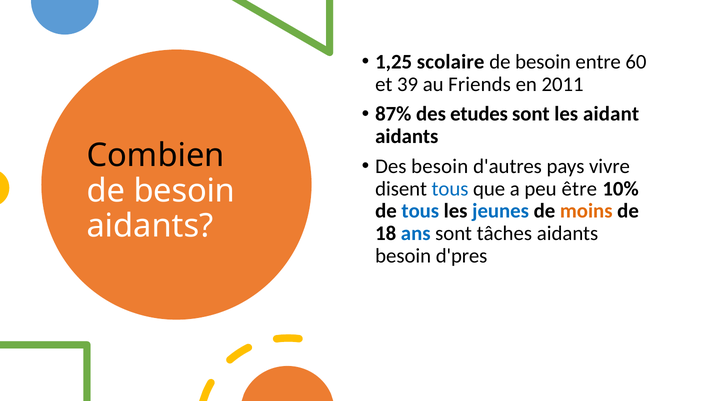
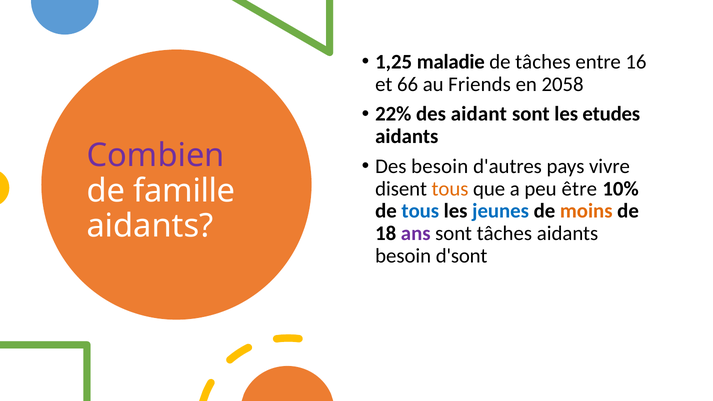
scolaire: scolaire -> maladie (451, 62)
besoin: besoin -> tâches (543, 62)
60: 60 -> 16 (636, 62)
39: 39 -> 66 (408, 84)
2011: 2011 -> 2058 (563, 84)
87%: 87% -> 22% (393, 114)
etudes: etudes -> aidant (479, 114)
aidant: aidant -> etudes (611, 114)
Combien colour: black -> purple (156, 155)
tous colour: blue -> orange (450, 189)
besoin: besoin -> famille (184, 191)
ans colour: blue -> purple (416, 234)
d'pres: d'pres -> d'sont (462, 256)
